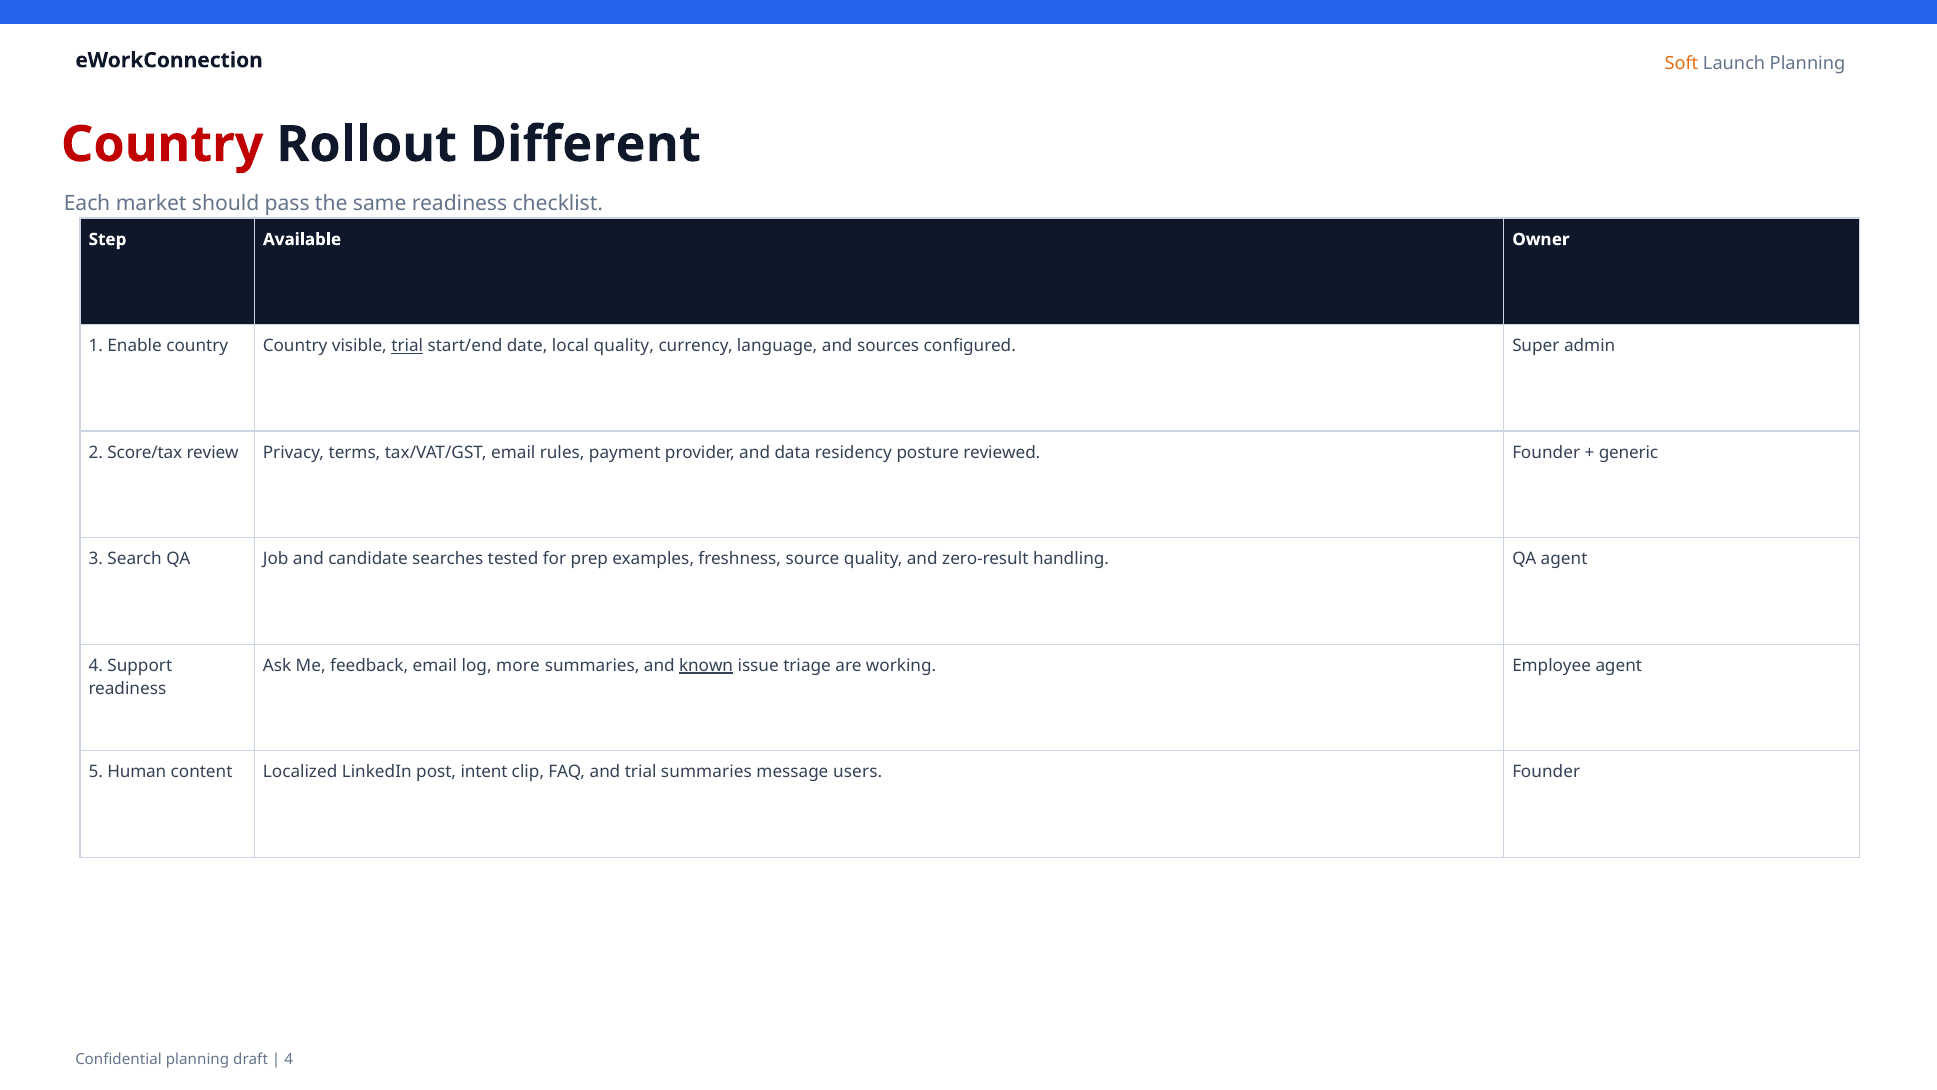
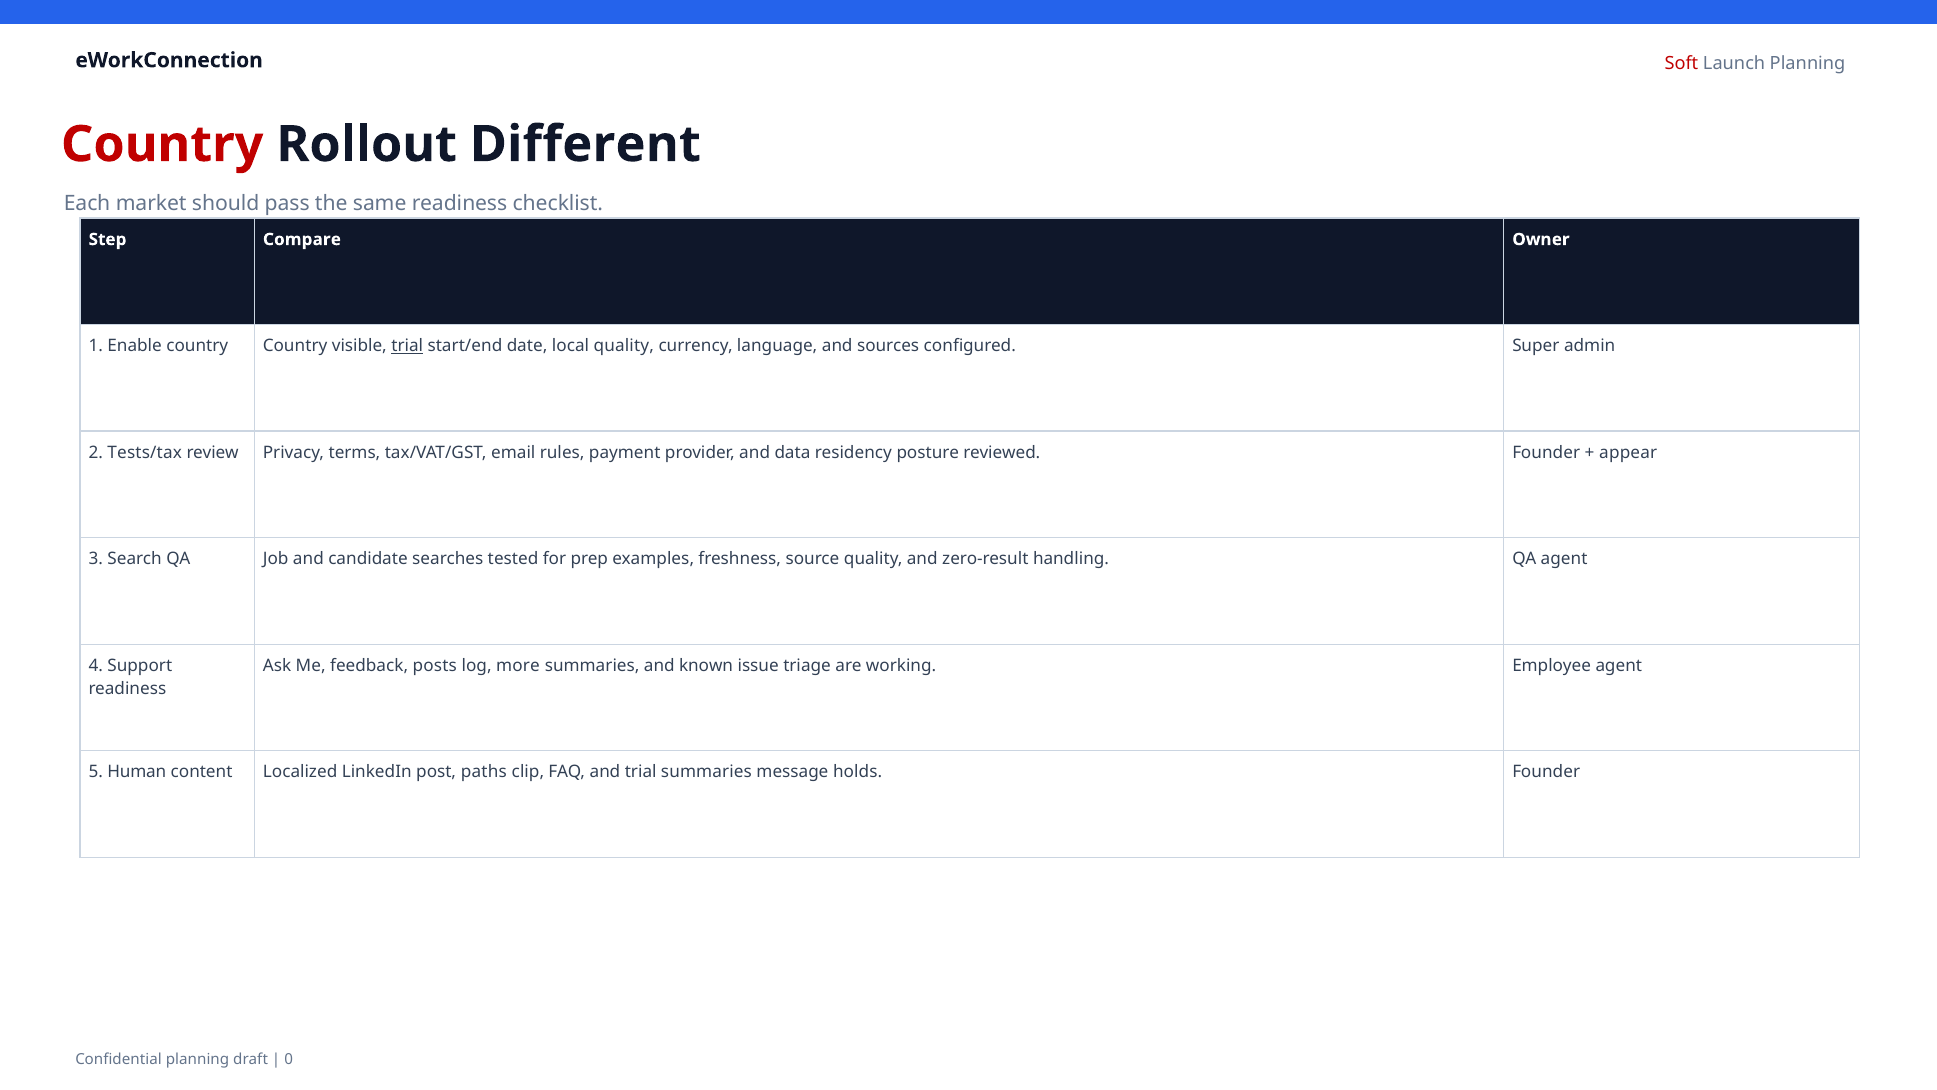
Soft colour: orange -> red (1681, 64)
Available: Available -> Compare (302, 239)
Score/tax: Score/tax -> Tests/tax (145, 452)
generic: generic -> appear (1628, 452)
feedback email: email -> posts (435, 665)
known underline: present -> none (706, 665)
intent: intent -> paths (484, 772)
users: users -> holds (858, 772)
4: 4 -> 0 (289, 1059)
